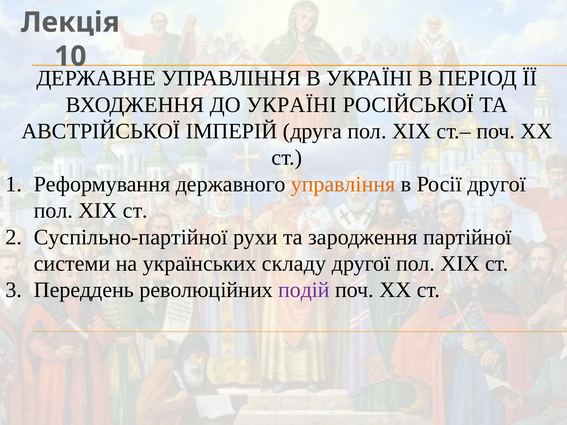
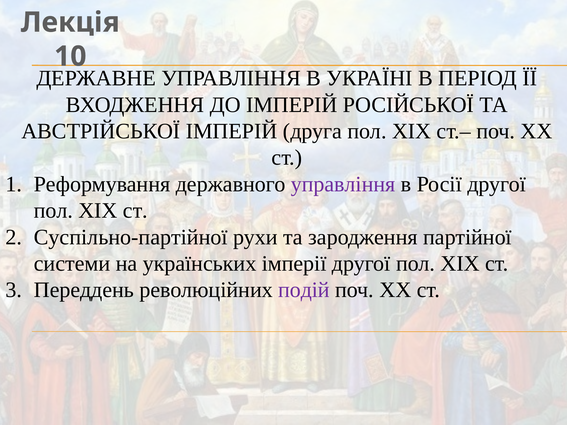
ДО УКРАЇНІ: УКРАЇНІ -> ІМПЕРІЙ (292, 105)
управління colour: orange -> purple (343, 184)
складу: складу -> імперії (294, 264)
